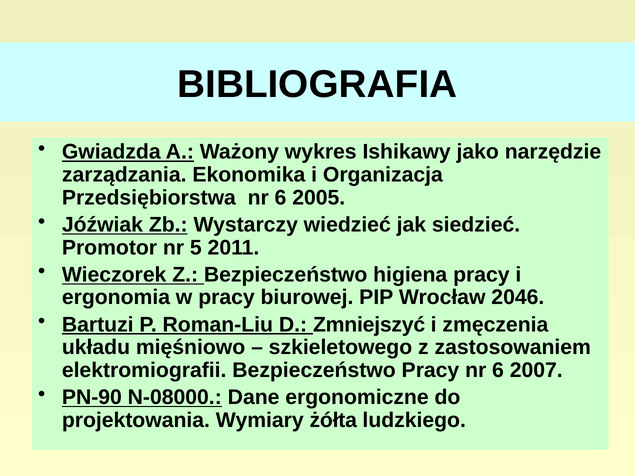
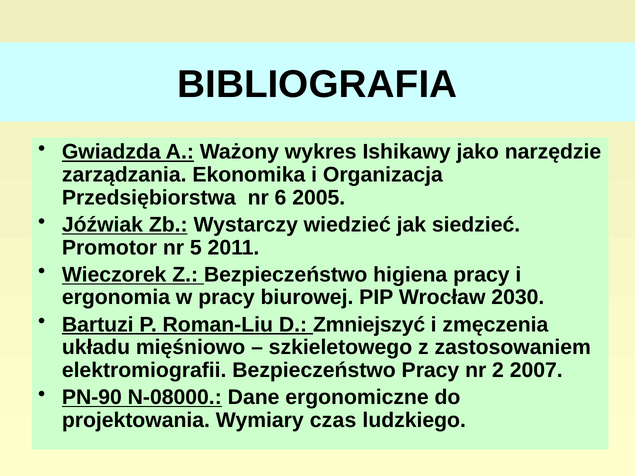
2046: 2046 -> 2030 (518, 298)
Pracy nr 6: 6 -> 2 (498, 370)
żółta: żółta -> czas (333, 420)
